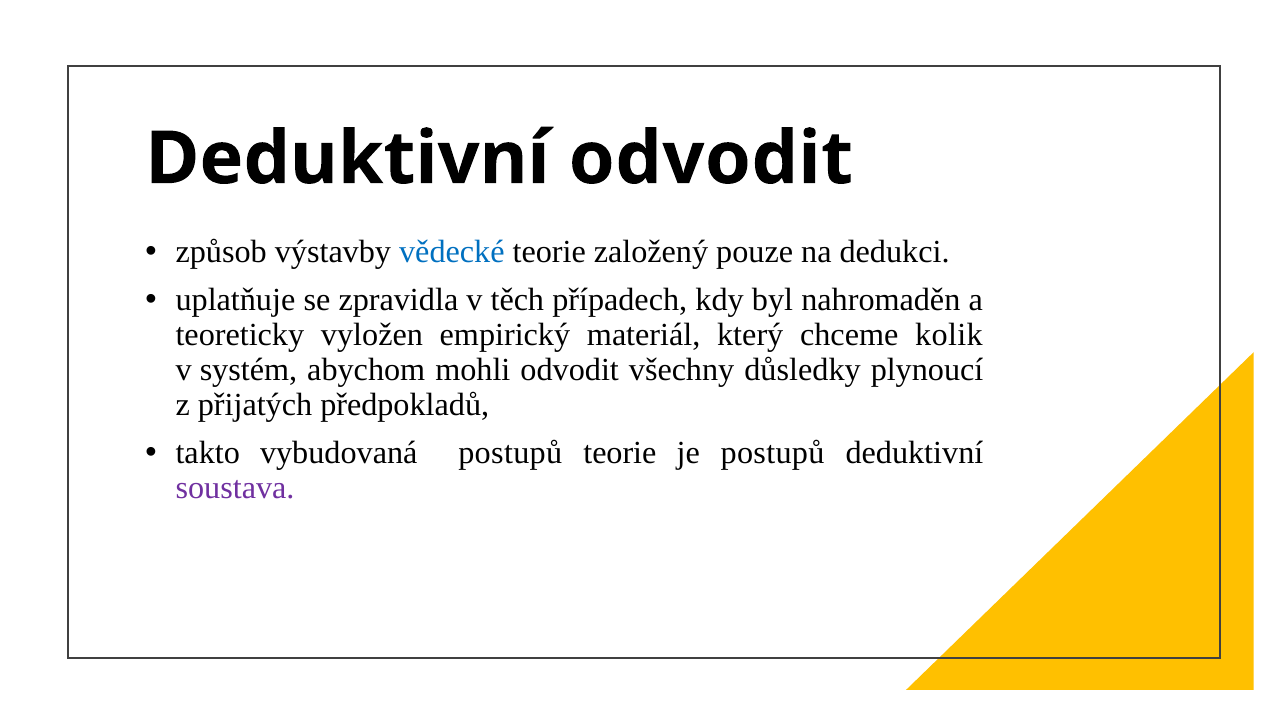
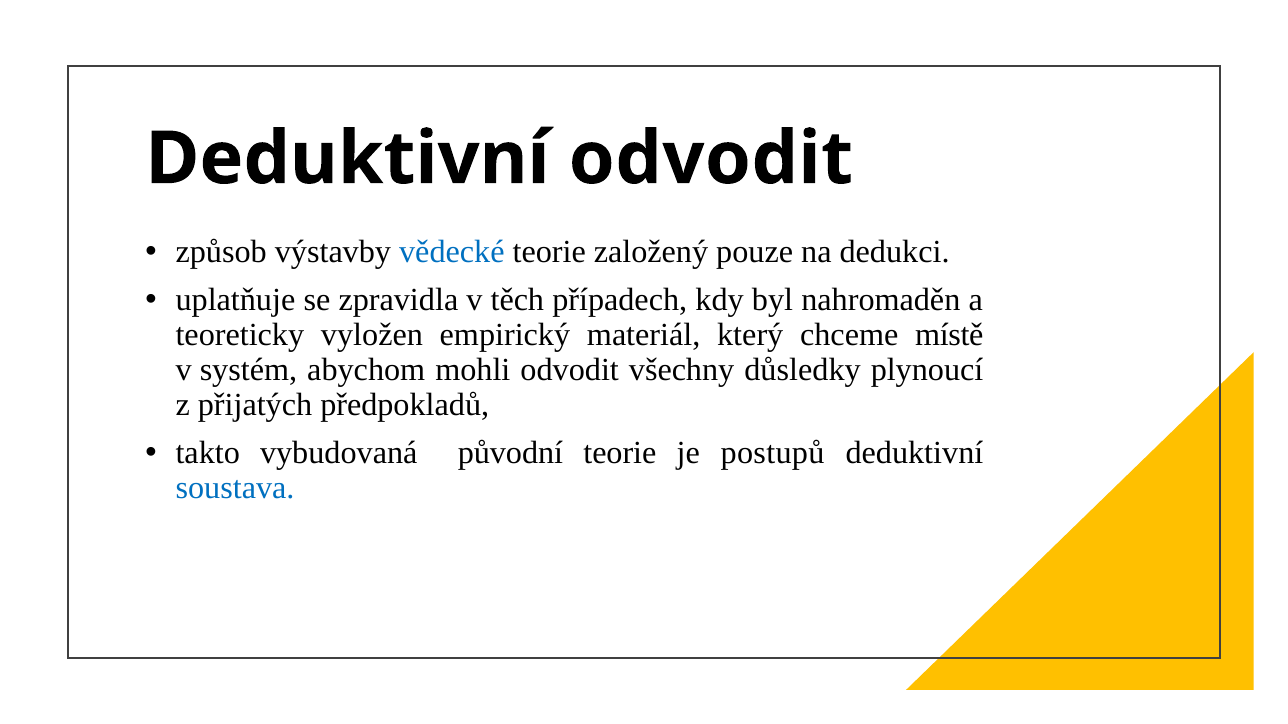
kolik: kolik -> místě (949, 335)
vybudovaná postupů: postupů -> původní (510, 453)
soustava colour: purple -> blue (235, 488)
